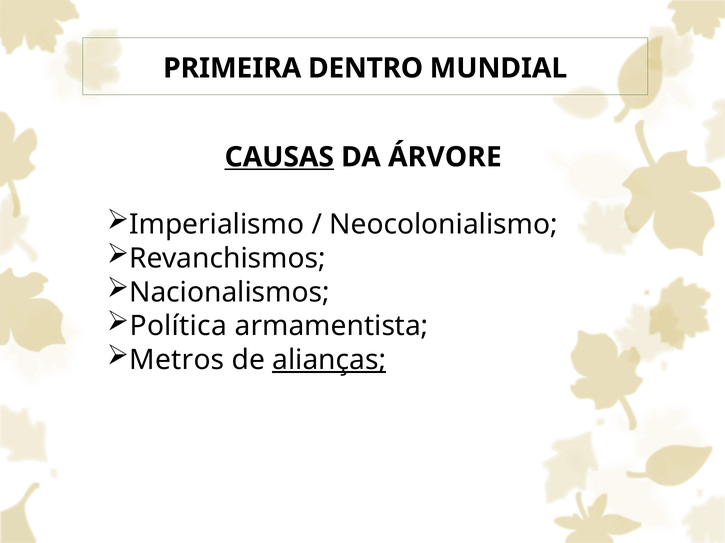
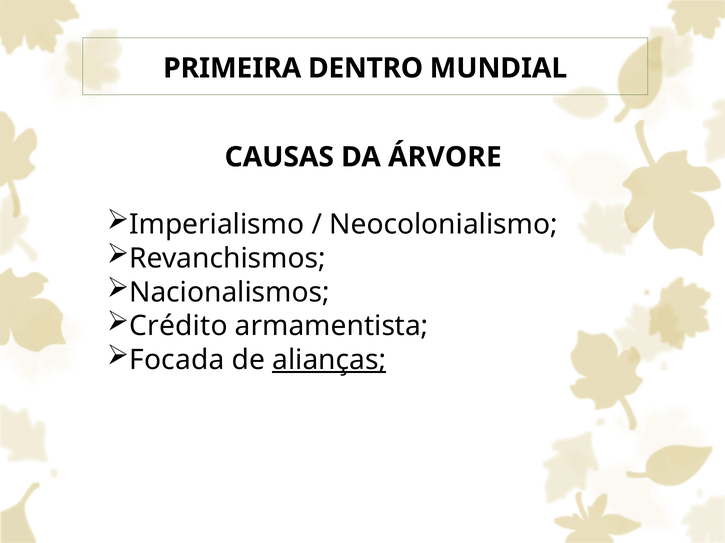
CAUSAS underline: present -> none (279, 157)
Política: Política -> Crédito (178, 327)
Metros: Metros -> Focada (177, 360)
